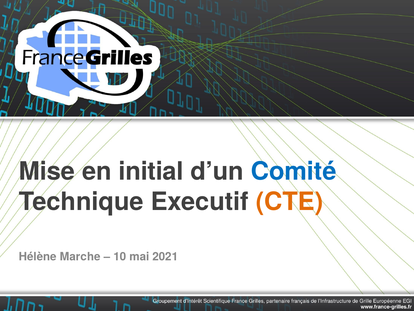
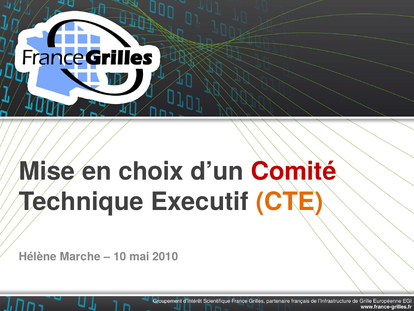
initial: initial -> choix (151, 171)
Comité colour: blue -> red (294, 171)
2021: 2021 -> 2010 (165, 256)
